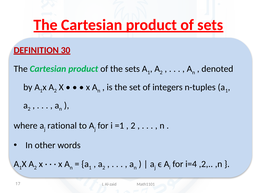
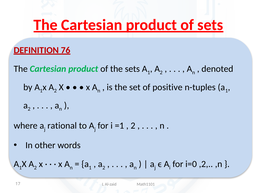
30: 30 -> 76 (66, 50)
integers: integers -> positive (167, 87)
i=4: i=4 -> i=0 (191, 164)
